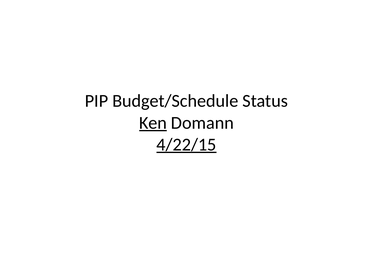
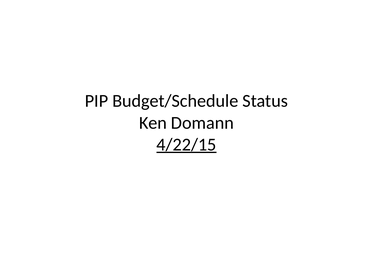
Ken underline: present -> none (153, 123)
